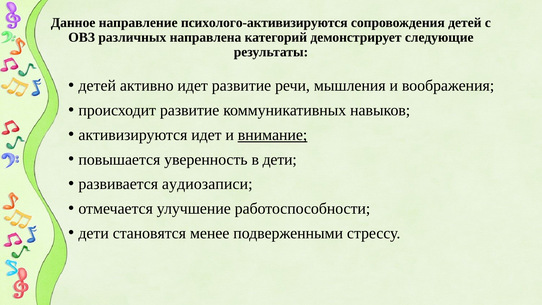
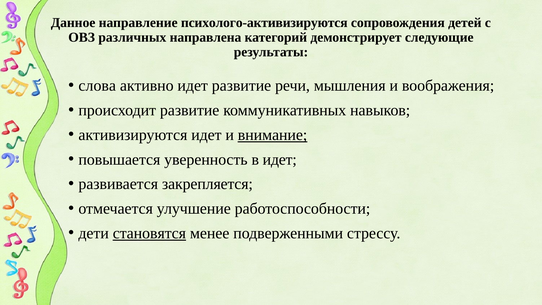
детей: детей -> слова (97, 86)
в дети: дети -> идет (280, 159)
аудиозаписи: аудиозаписи -> закрепляется (207, 184)
становятся underline: none -> present (149, 233)
